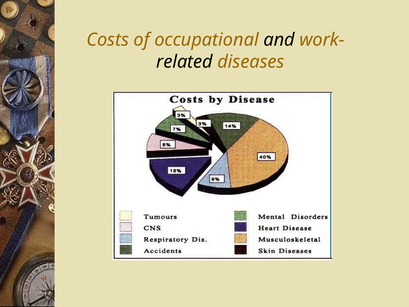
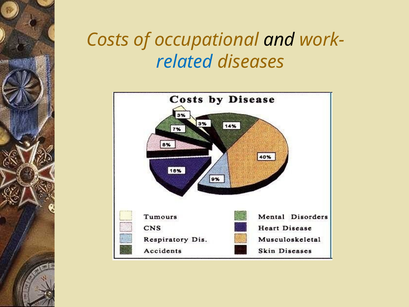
related colour: black -> blue (185, 62)
